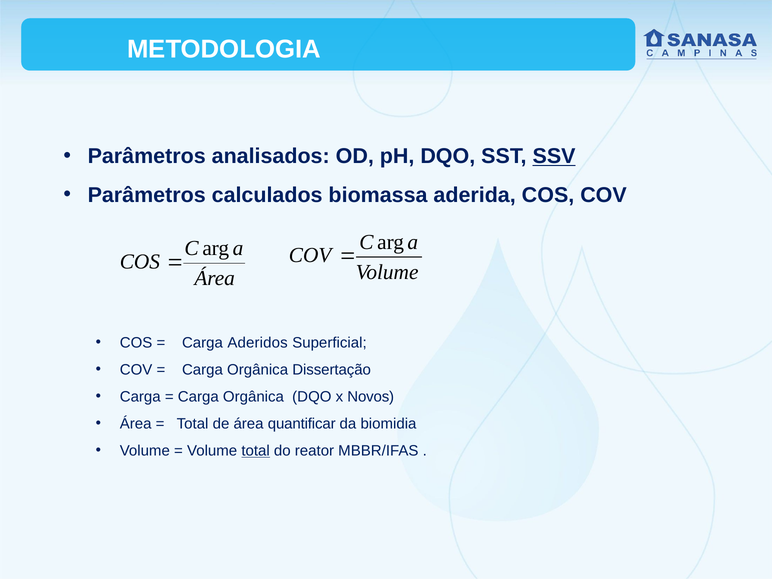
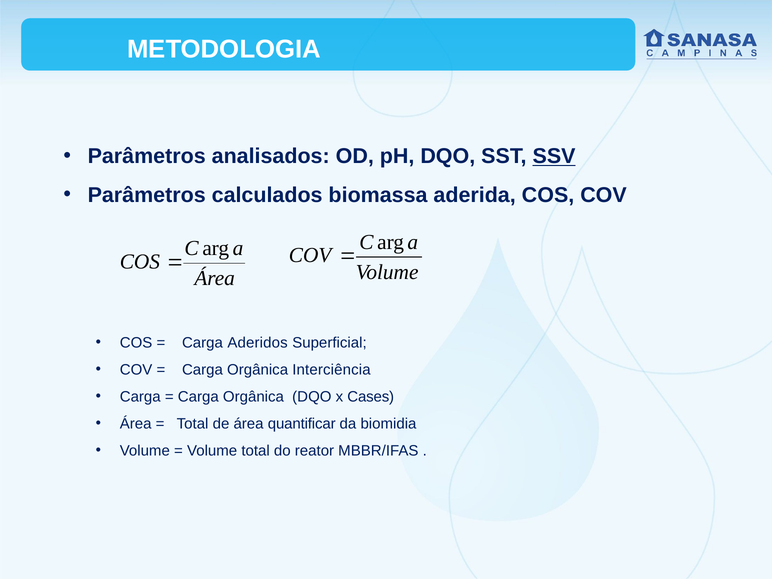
Dissertação: Dissertação -> Interciência (332, 370)
Novos: Novos -> Cases (371, 397)
total underline: present -> none (256, 451)
